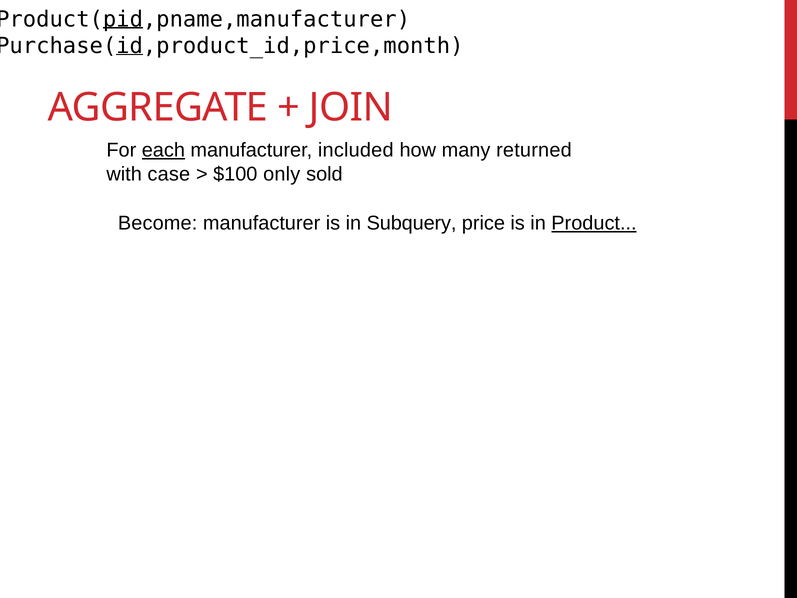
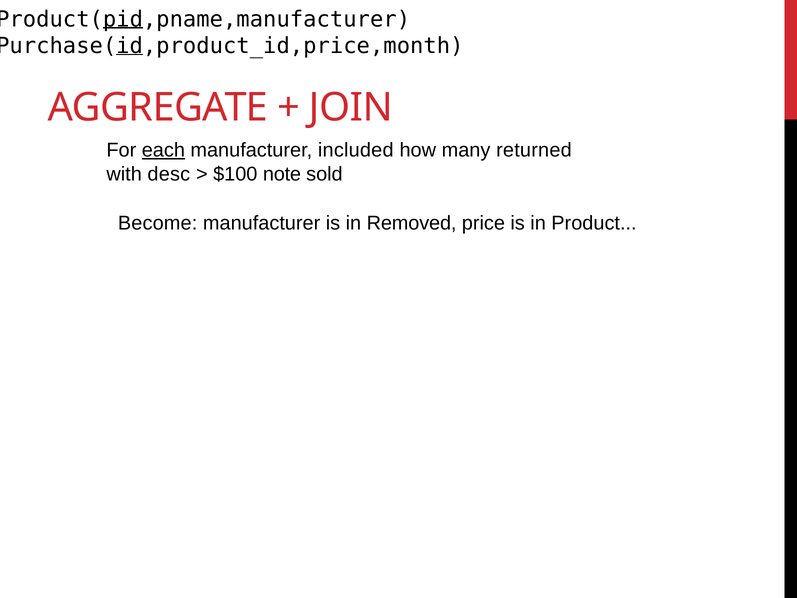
case: case -> desc (169, 174)
only: only -> note (282, 174)
Subquery: Subquery -> Removed (412, 223)
Product underline: present -> none (594, 223)
